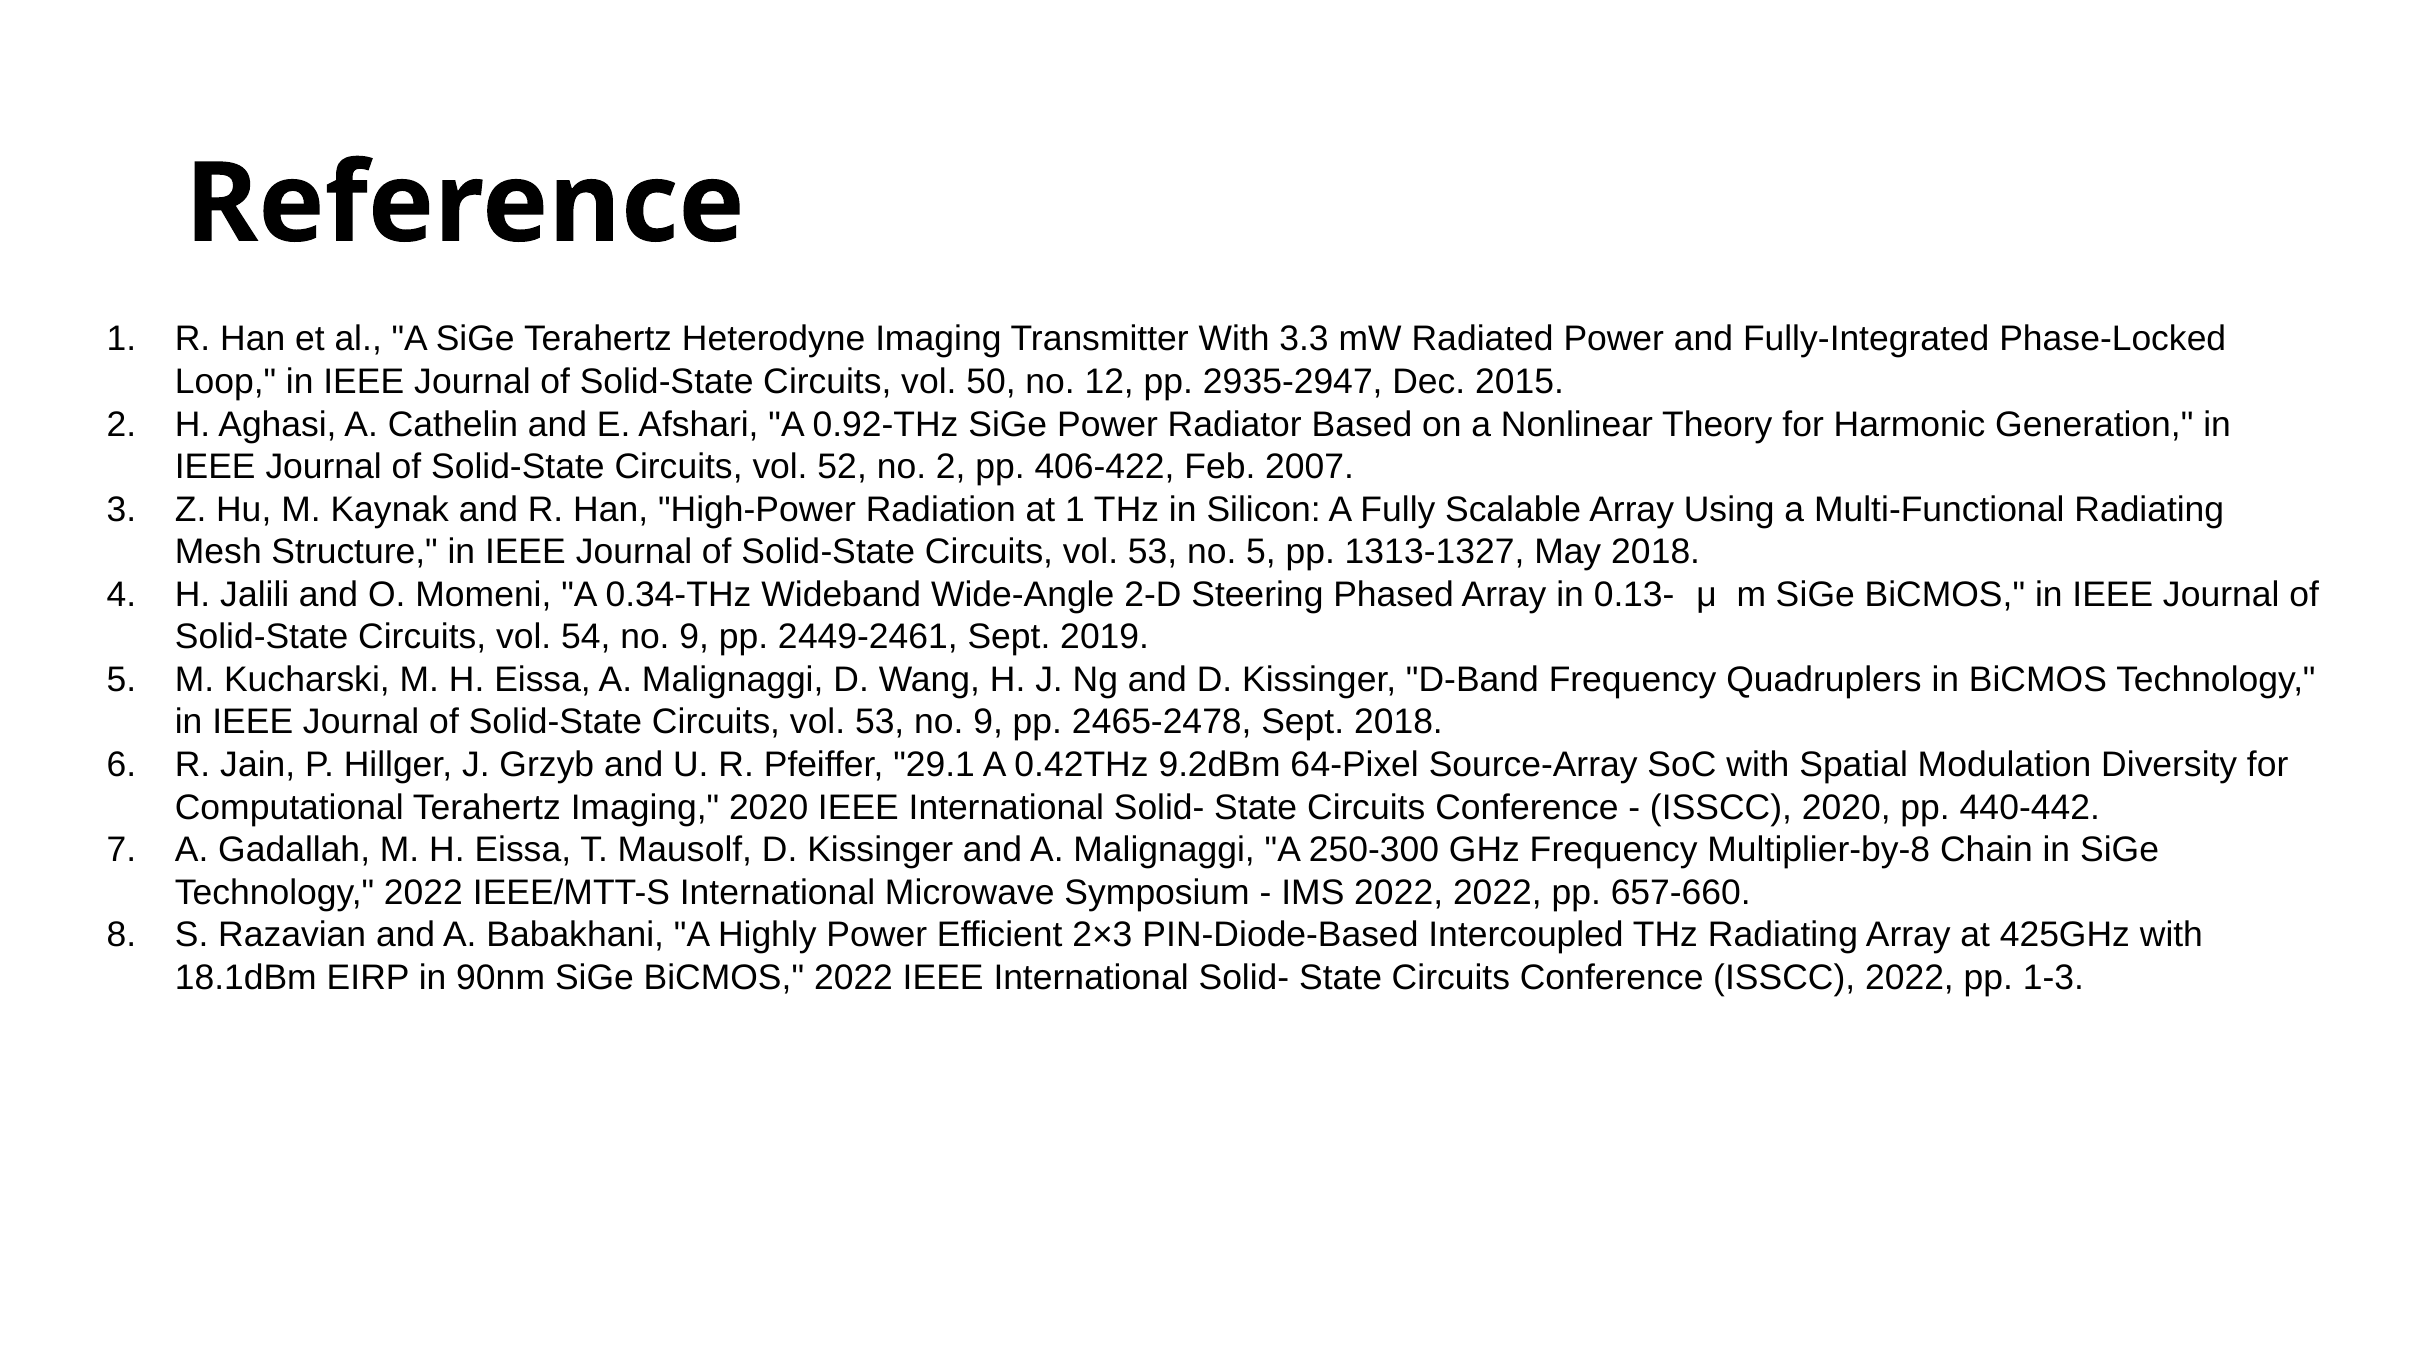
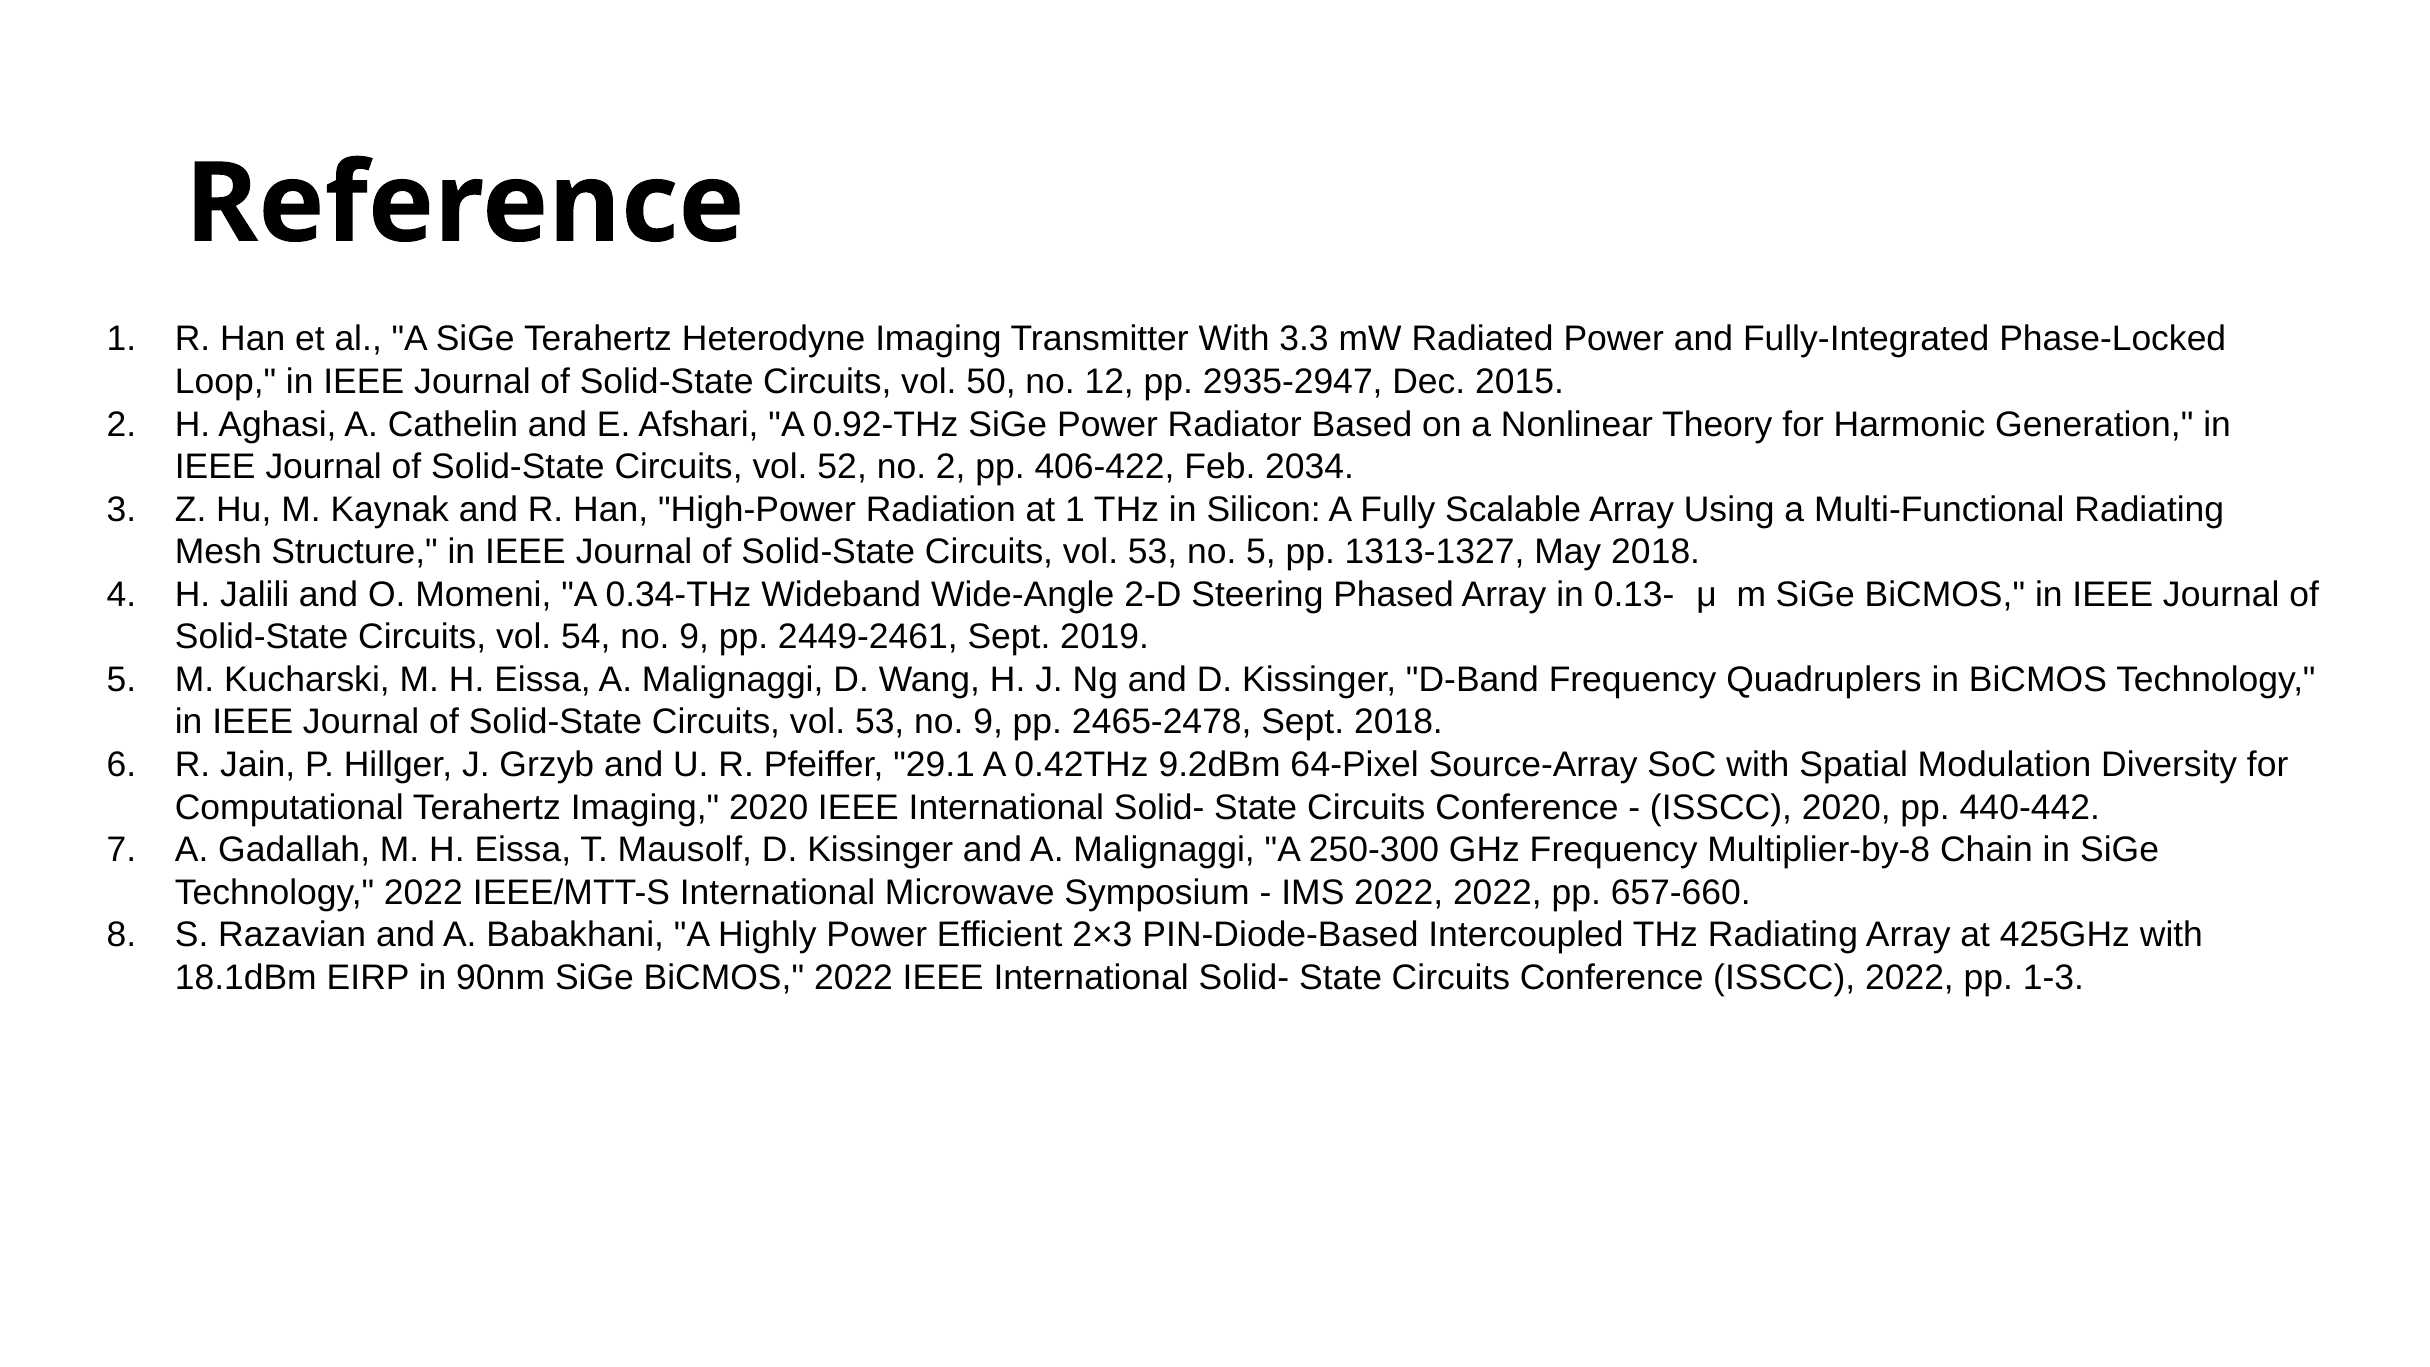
2007: 2007 -> 2034 (1310, 467)
